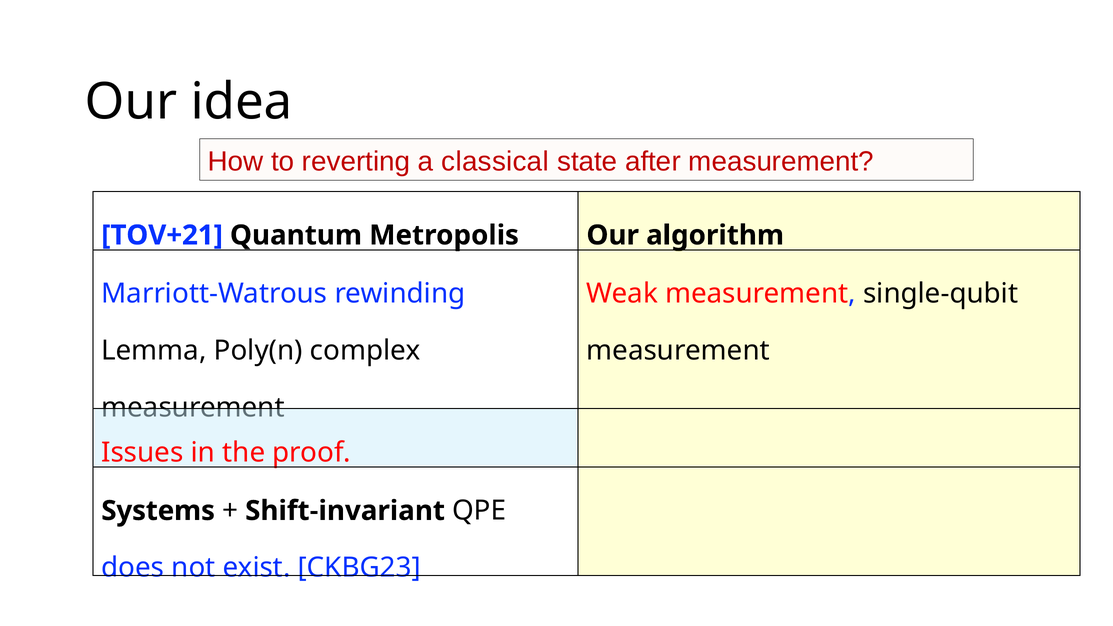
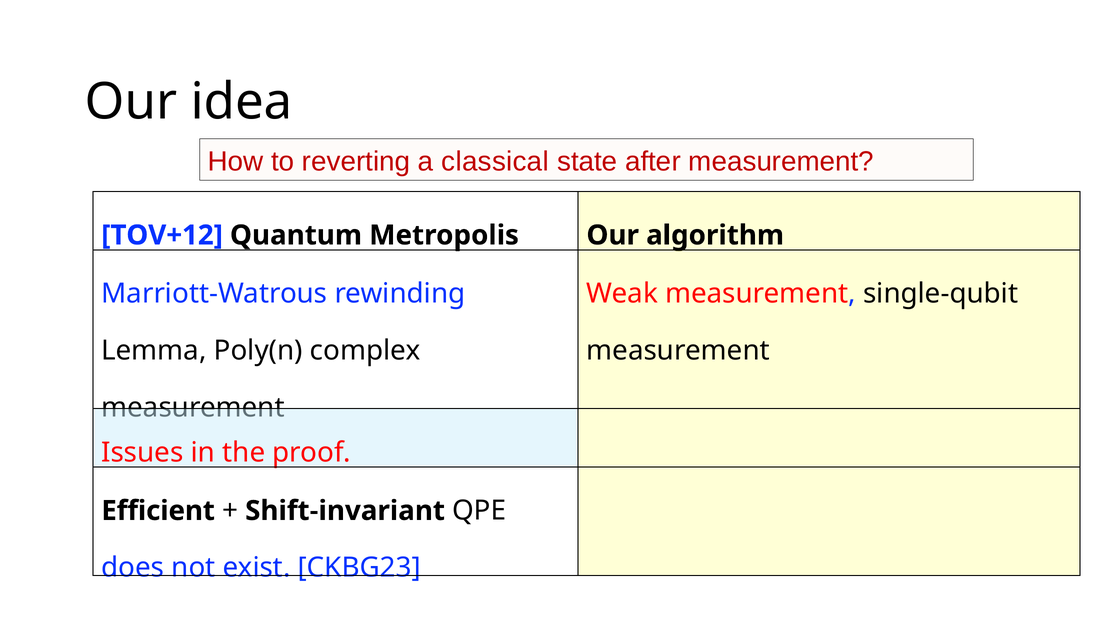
TOV+21: TOV+21 -> TOV+12 (162, 235)
Systems: Systems -> Efficient (158, 511)
